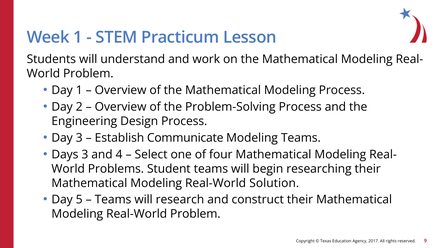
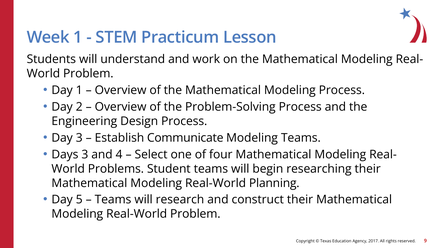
Solution: Solution -> Planning (274, 183)
